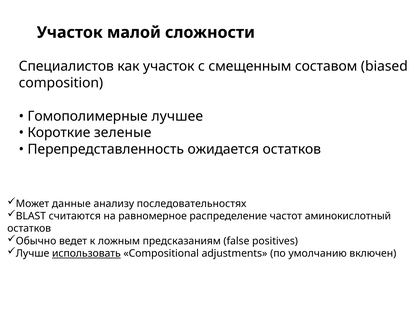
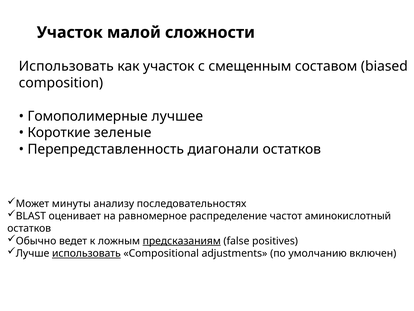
Специалистов: Специалистов -> Использовать (66, 66)
ожидается: ожидается -> диагонали (223, 149)
данные: данные -> минуты (71, 203)
считаются: считаются -> оценивает (75, 216)
предсказаниям underline: none -> present (182, 241)
